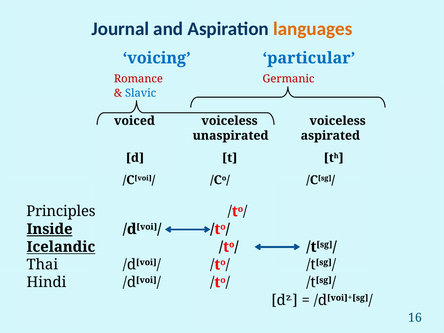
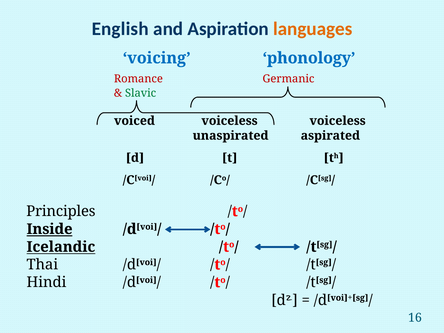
Journal: Journal -> English (120, 29)
particular: particular -> phonology (309, 58)
Slavic colour: blue -> green (141, 93)
